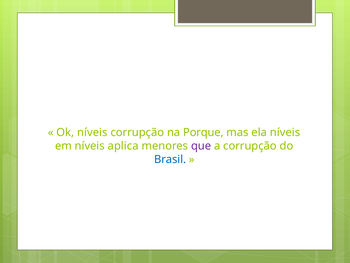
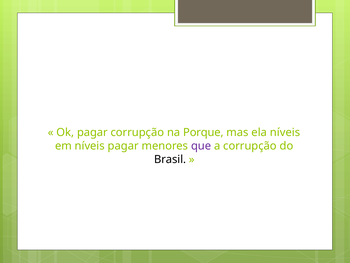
Ok níveis: níveis -> pagar (92, 132)
níveis aplica: aplica -> pagar (123, 146)
Brasil colour: blue -> black (170, 159)
